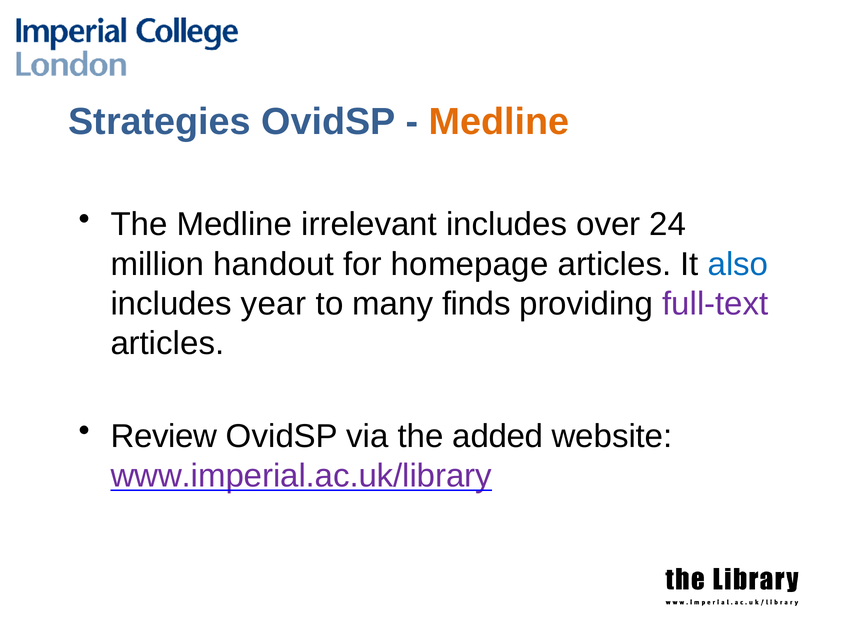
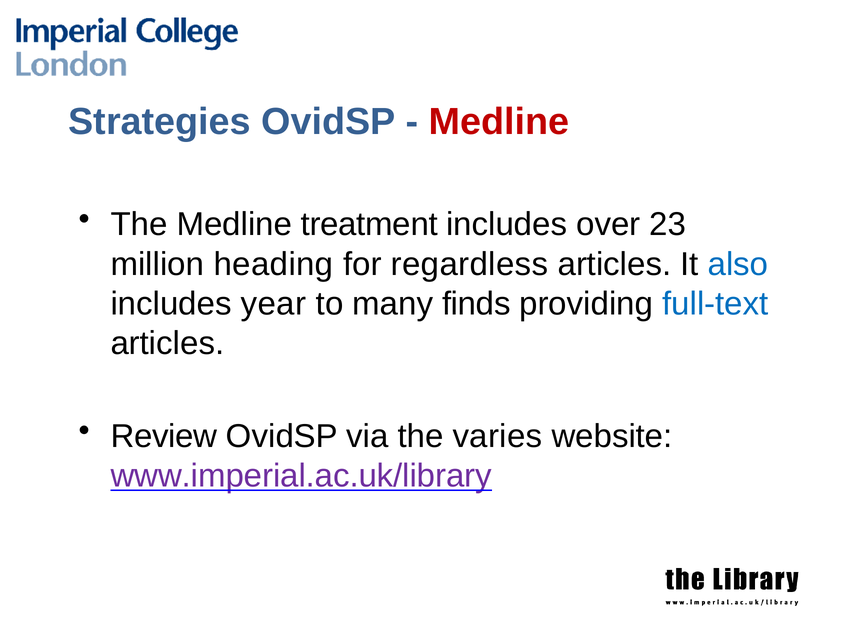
Medline colour: orange -> red (499, 122)
irrelevant: irrelevant -> treatment (369, 225)
24: 24 -> 23 (668, 225)
handout: handout -> heading (274, 264)
homepage: homepage -> regardless (470, 264)
full-text colour: purple -> blue (715, 304)
added: added -> varies (497, 436)
